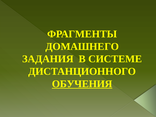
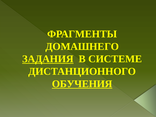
ЗАДАНИЯ underline: none -> present (48, 59)
